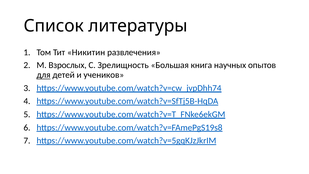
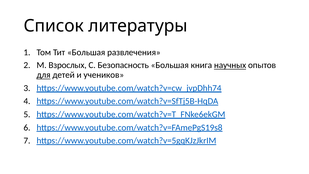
Тит Никитин: Никитин -> Большая (86, 52)
Зрелищность: Зрелищность -> Безопасность (123, 65)
научных underline: none -> present (230, 65)
